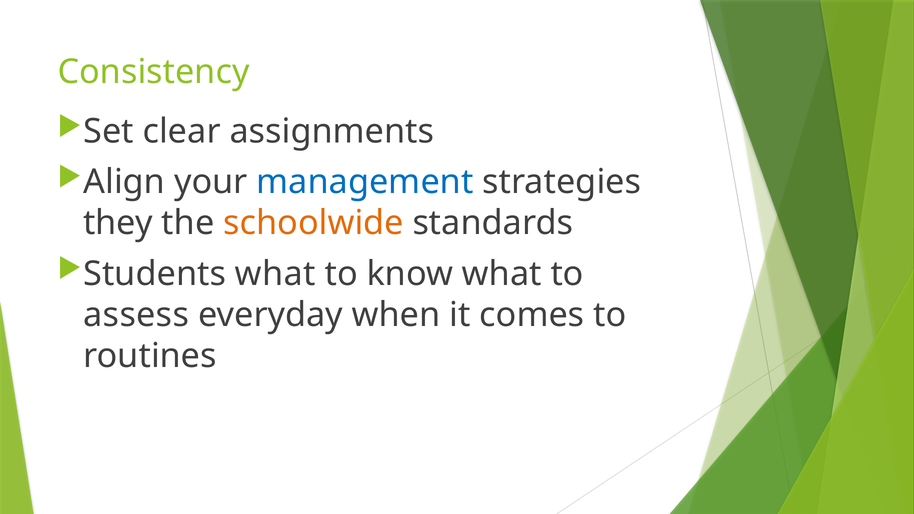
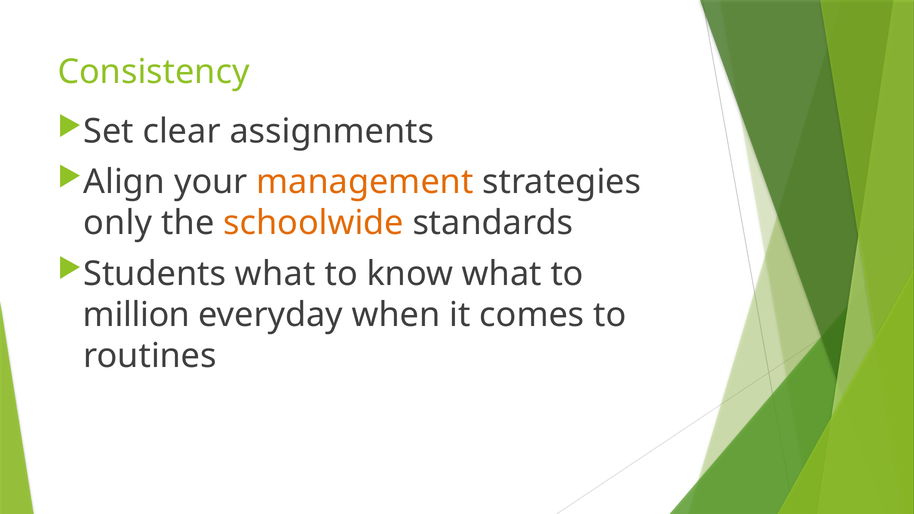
management colour: blue -> orange (365, 182)
they: they -> only (118, 223)
assess: assess -> million (136, 315)
